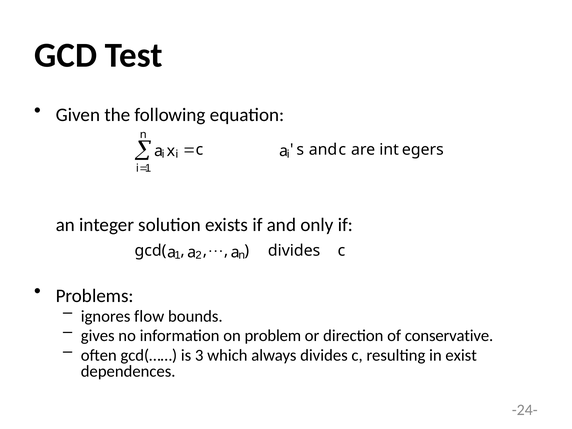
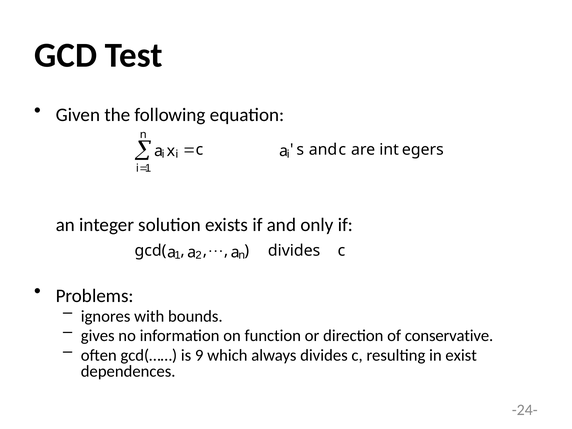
flow: flow -> with (149, 316)
problem: problem -> function (273, 336)
3: 3 -> 9 (199, 355)
